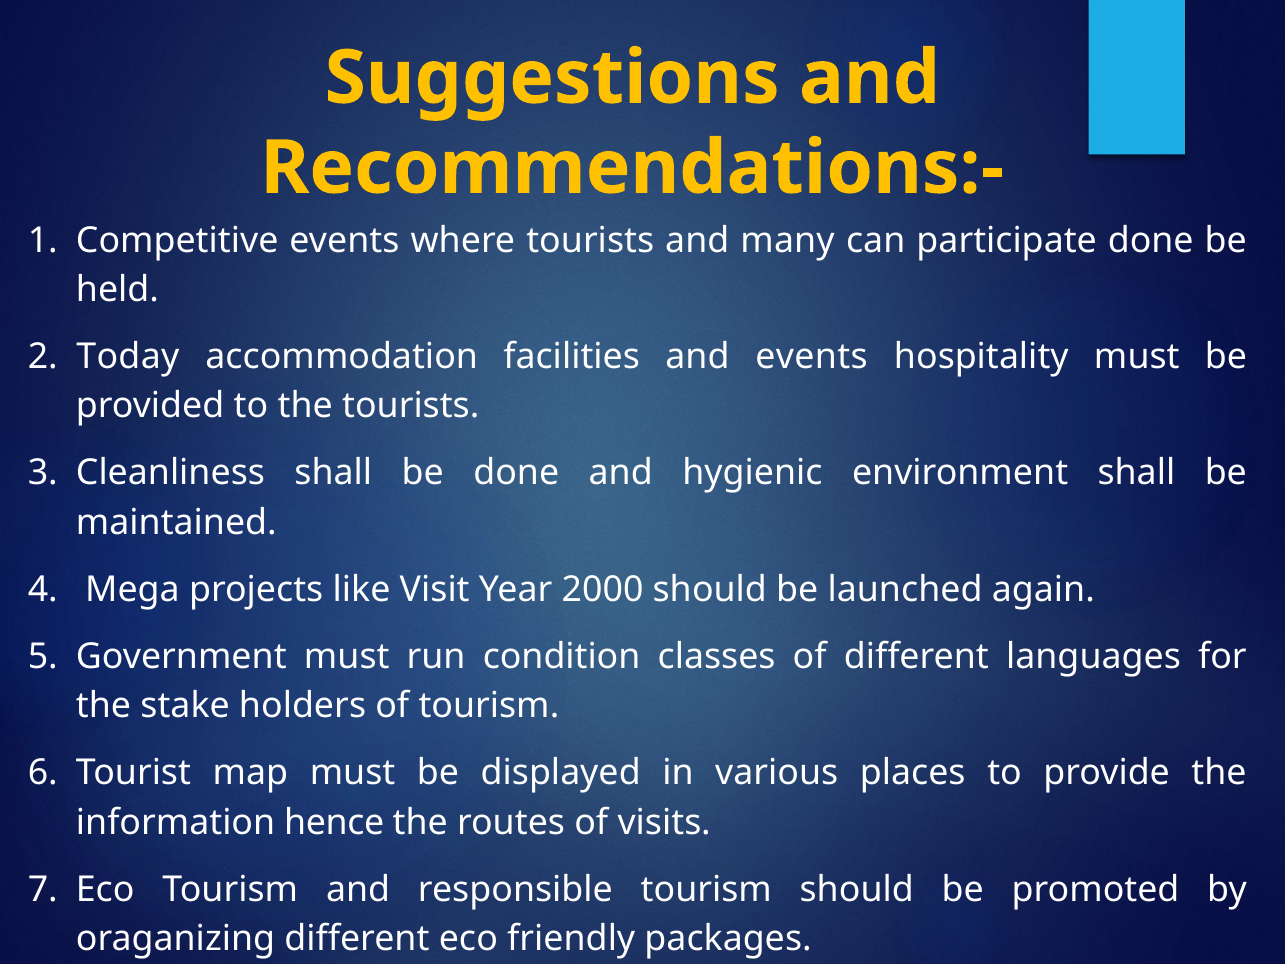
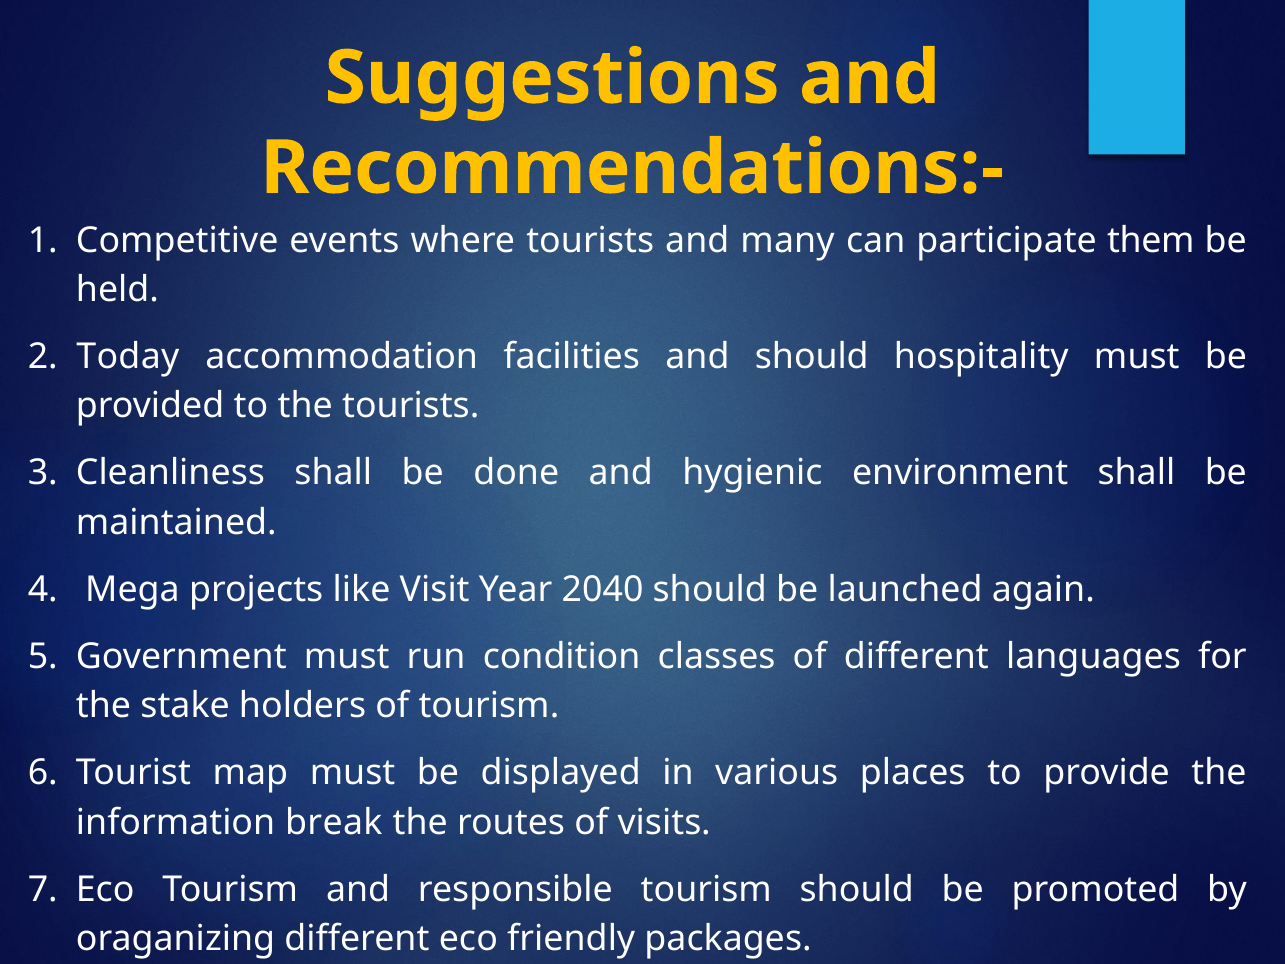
participate done: done -> them (1151, 240)
and events: events -> should (812, 357)
2000: 2000 -> 2040 (603, 589)
hence: hence -> break (334, 822)
